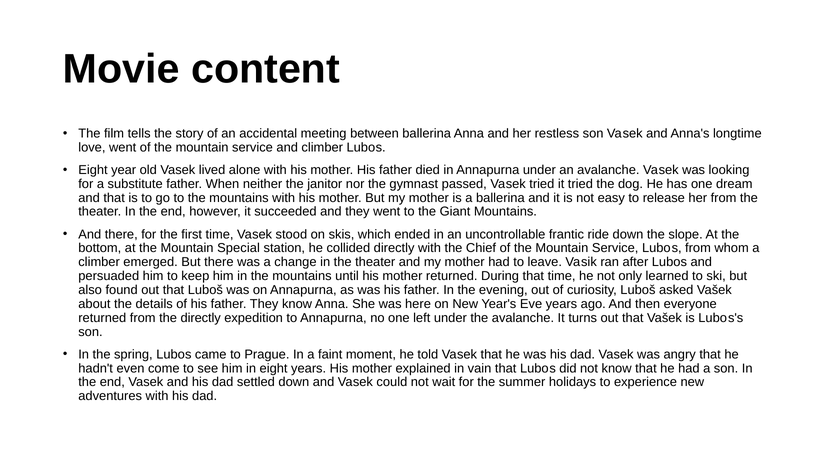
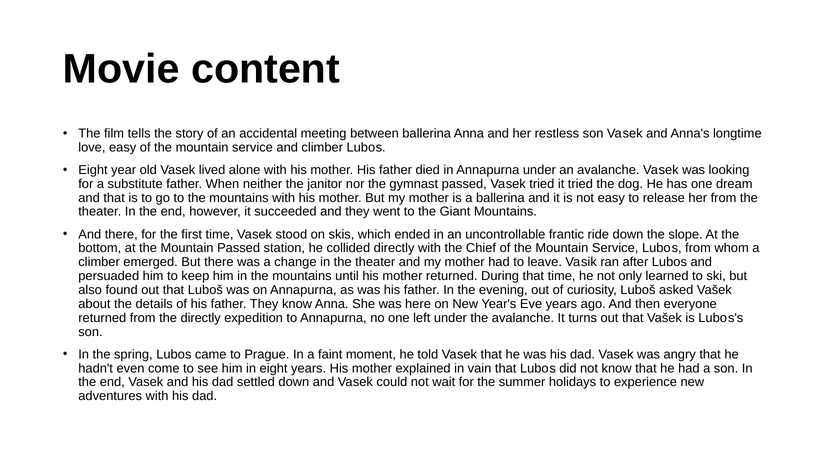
love went: went -> easy (123, 147)
Mountain Special: Special -> Passed (239, 248)
